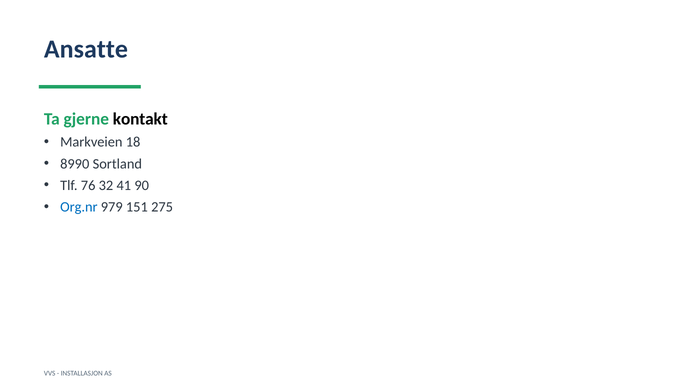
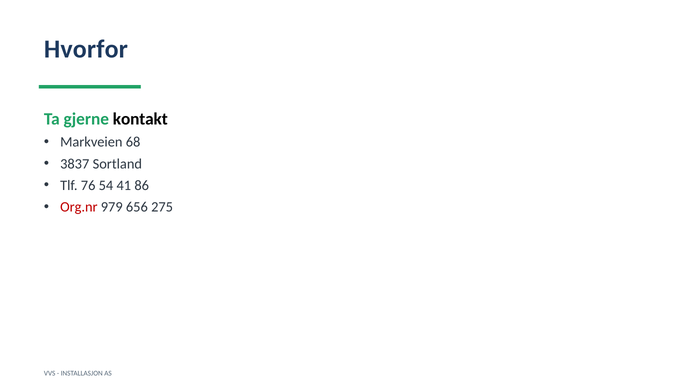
Ansatte: Ansatte -> Hvorfor (86, 49)
18: 18 -> 68 (133, 142)
8990: 8990 -> 3837 (75, 164)
32: 32 -> 54 (106, 185)
90: 90 -> 86 (142, 185)
Org.nr colour: blue -> red (79, 207)
151: 151 -> 656 (137, 207)
